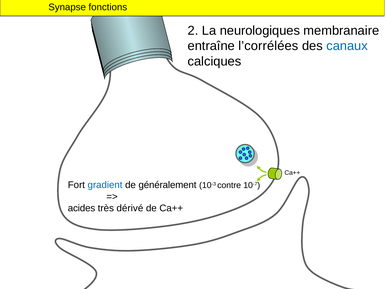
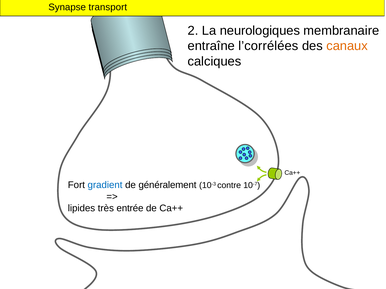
fonctions: fonctions -> transport (108, 7)
canaux colour: blue -> orange (347, 46)
acides: acides -> lipides (81, 209)
dérivé: dérivé -> entrée (130, 209)
